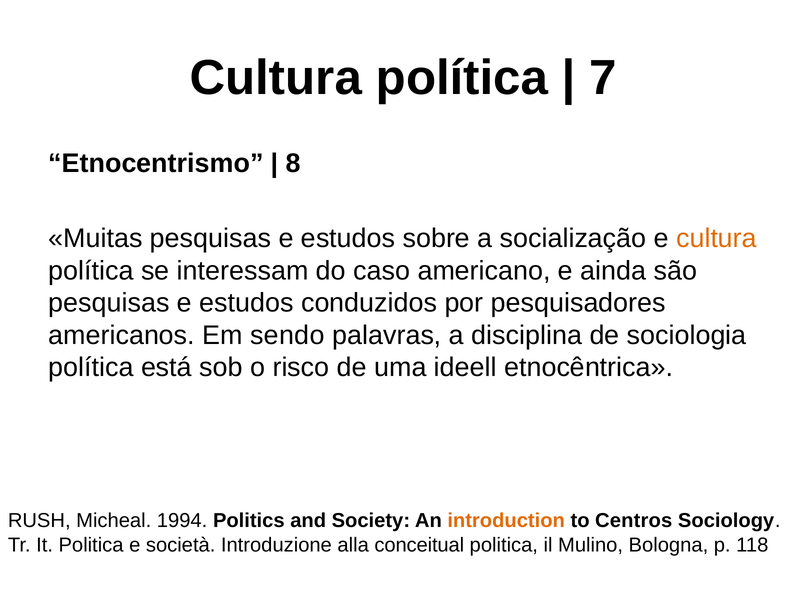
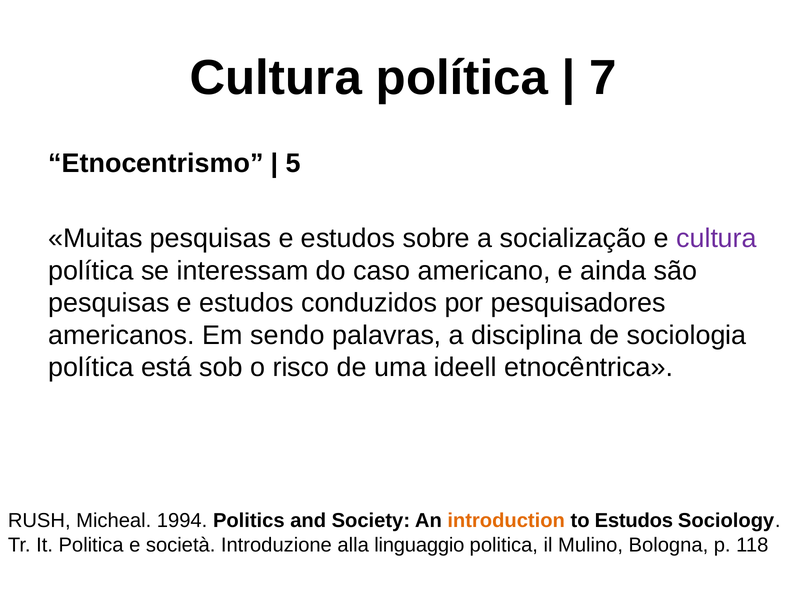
8: 8 -> 5 (293, 163)
cultura colour: orange -> purple (717, 239)
to Centros: Centros -> Estudos (634, 521)
conceitual: conceitual -> linguaggio (419, 545)
